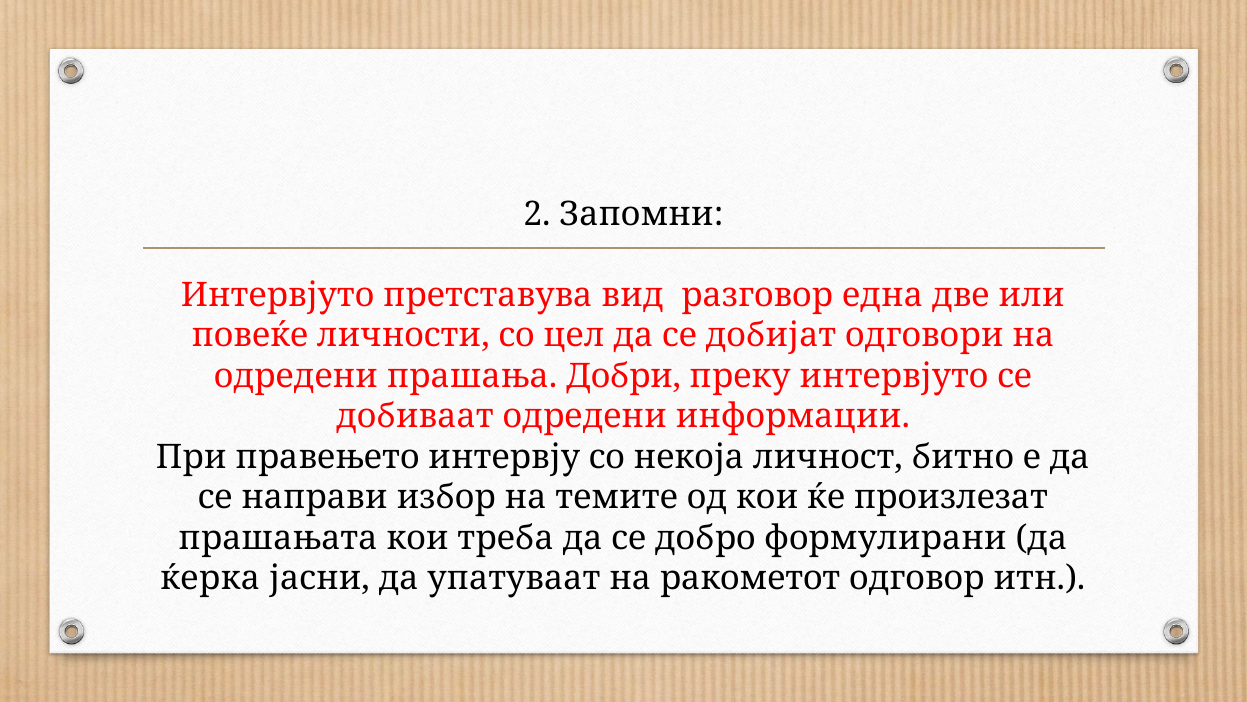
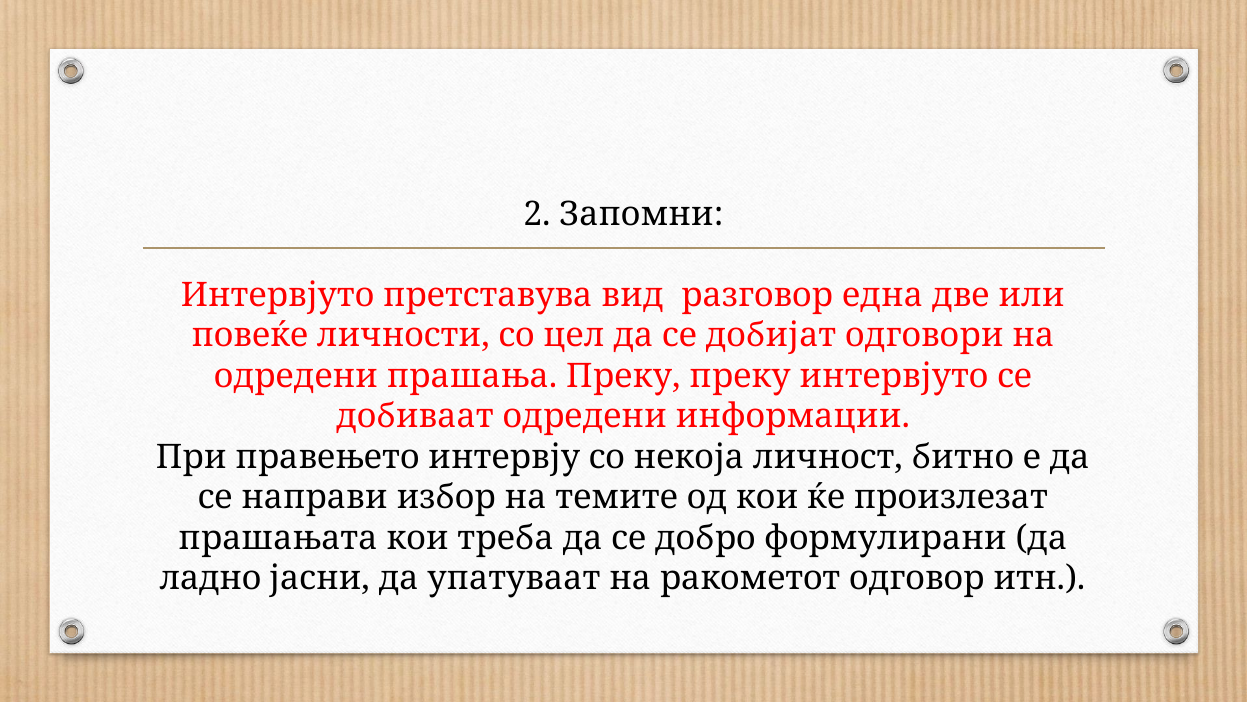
прашања Добри: Добри -> Преку (623, 376)
ќерка: ќерка -> ладно (210, 578)
